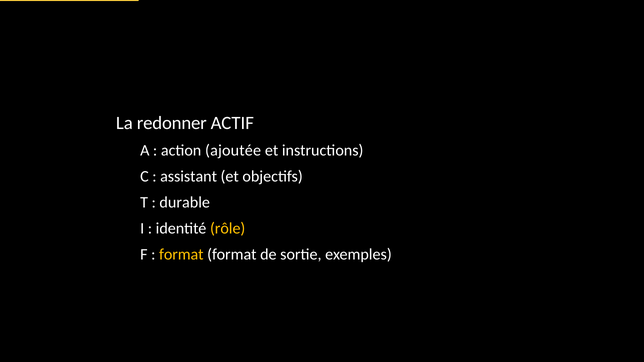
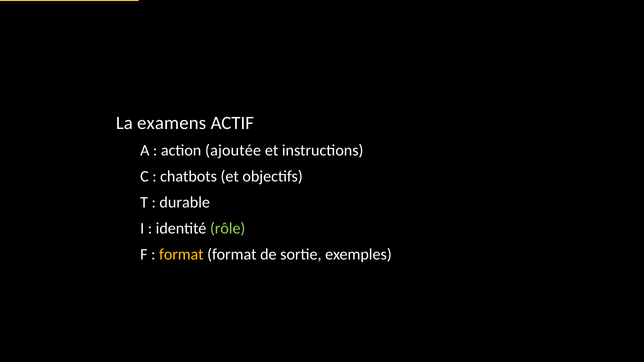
redonner: redonner -> examens (172, 123)
assistant: assistant -> chatbots (189, 176)
rôle colour: yellow -> light green (228, 229)
